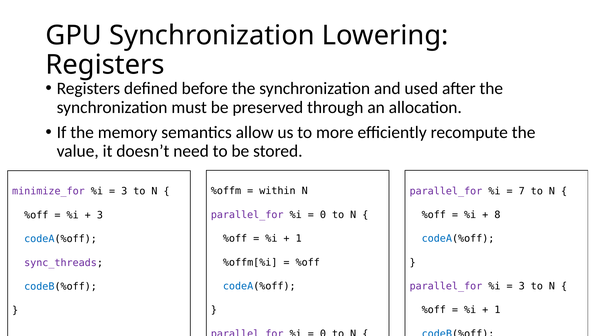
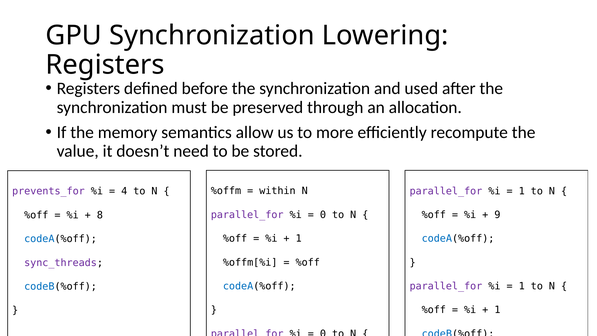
7: 7 -> 1 (522, 191)
minimize_for: minimize_for -> prevents_for (48, 191)
3: 3 -> 4 (124, 191)
8: 8 -> 9 (497, 215)
3: 3 -> 8 (100, 215)
3: 3 -> 1 (522, 286)
